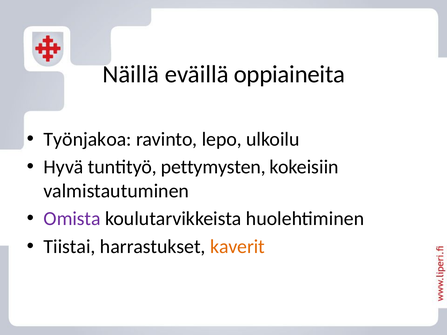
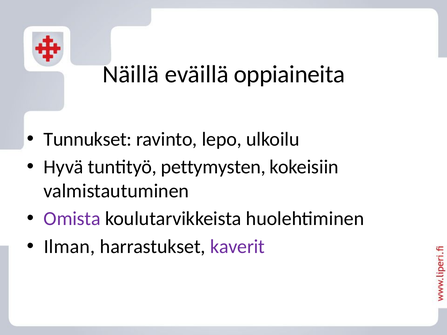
Työnjakoa: Työnjakoa -> Tunnukset (88, 139)
Tiistai: Tiistai -> Ilman (69, 247)
kaverit colour: orange -> purple (238, 247)
